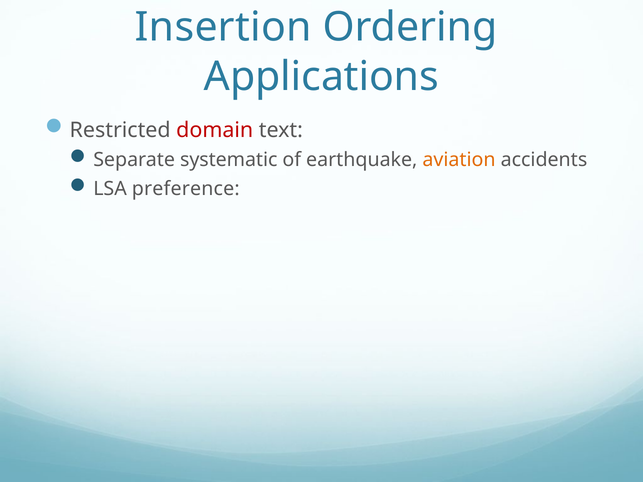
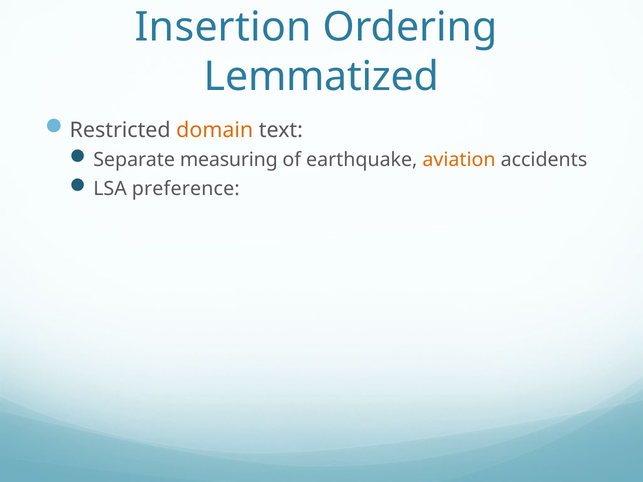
Applications: Applications -> Lemmatized (322, 77)
domain colour: red -> orange (215, 130)
systematic: systematic -> measuring (229, 160)
